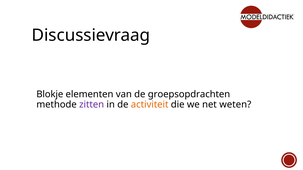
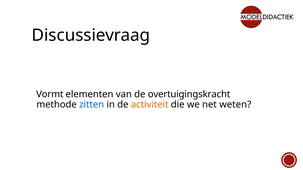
Blokje: Blokje -> Vormt (50, 95)
groepsopdrachten: groepsopdrachten -> overtuigingskracht (189, 95)
zitten colour: purple -> blue (92, 105)
